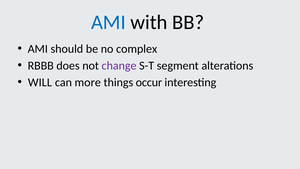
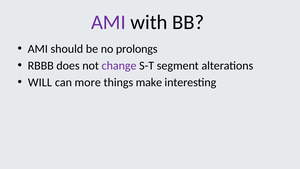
AMI colour: blue -> purple (108, 22)
complex: complex -> prolongs (137, 49)
occur: occur -> make (149, 82)
